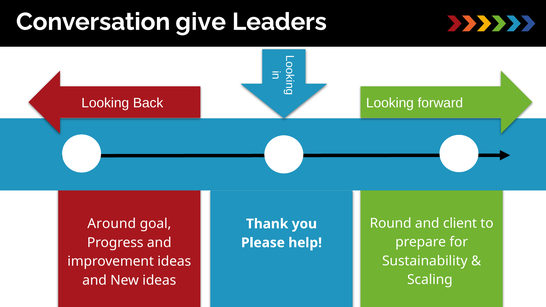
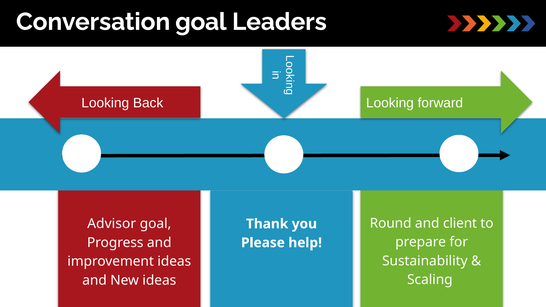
Conversation give: give -> goal (201, 22)
Around: Around -> Advisor (112, 224)
